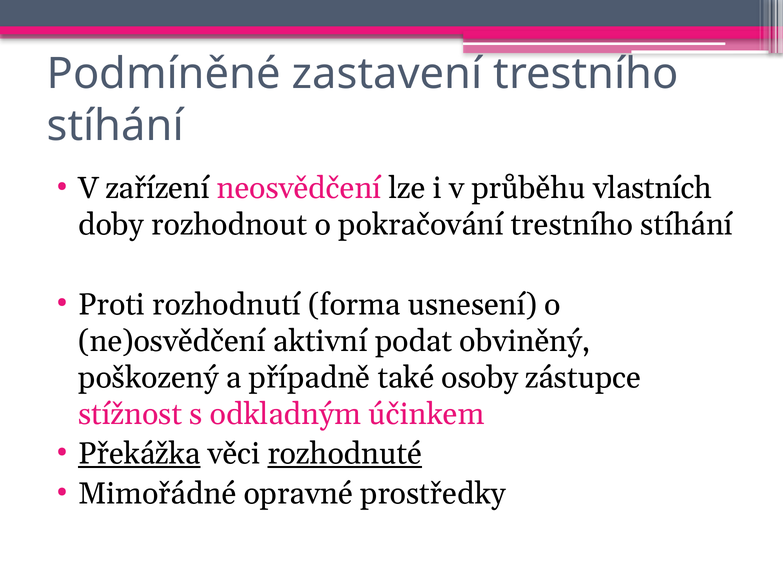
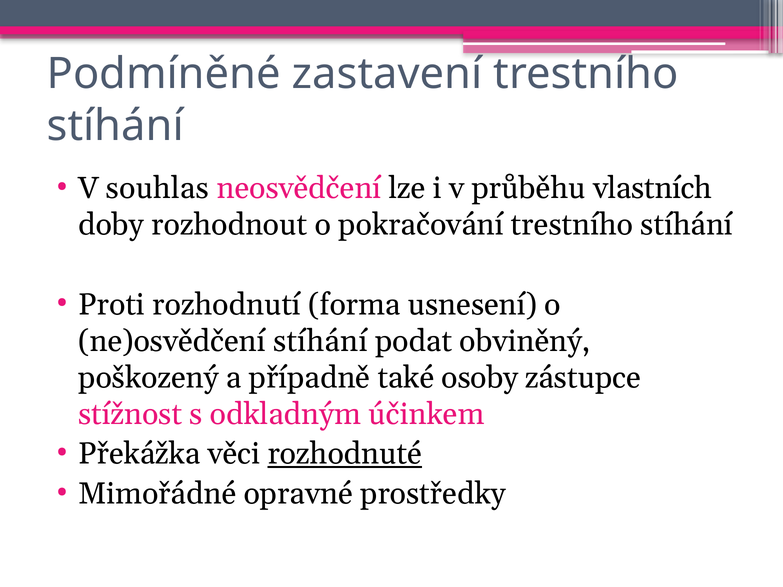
zařízení: zařízení -> souhlas (157, 188)
ne)osvědčení aktivní: aktivní -> stíhání (320, 341)
Překážka underline: present -> none (139, 454)
